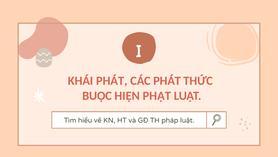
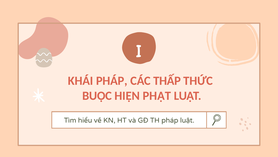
KHÁI PHÁT: PHÁT -> PHÁP (112, 81)
CÁC PHÁT: PHÁT -> THẤP (167, 81)
